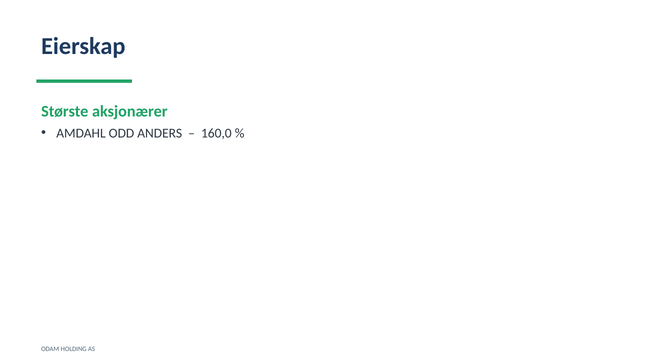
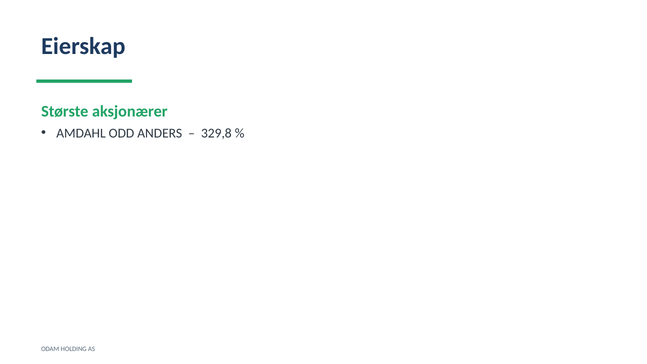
160,0: 160,0 -> 329,8 (216, 133)
